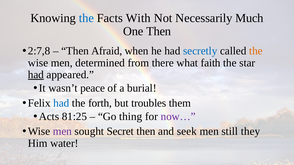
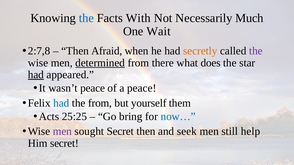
One Then: Then -> Wait (159, 31)
secretly colour: blue -> orange (200, 51)
the colour: orange -> purple (256, 51)
determined underline: none -> present (100, 63)
faith: faith -> does (211, 63)
a burial: burial -> peace (142, 88)
the forth: forth -> from (100, 103)
troubles: troubles -> yourself (149, 103)
81:25: 81:25 -> 25:25 (74, 117)
thing: thing -> bring (131, 117)
now… colour: purple -> blue (178, 117)
they: they -> help (250, 132)
Him water: water -> secret (64, 144)
